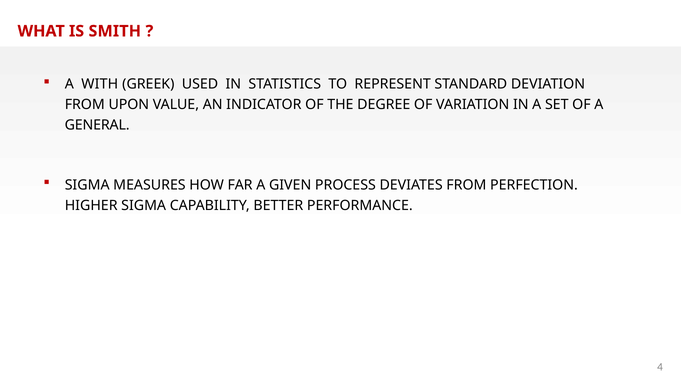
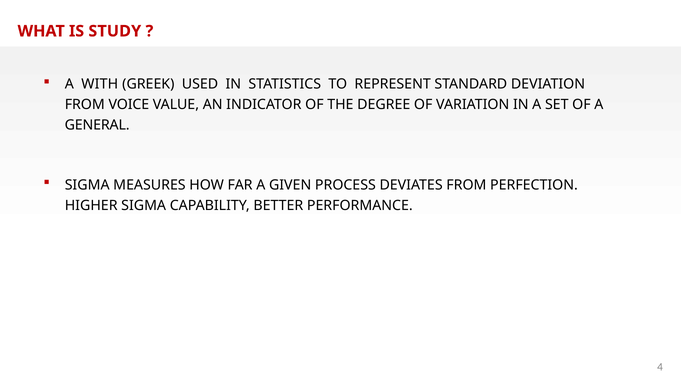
SMITH: SMITH -> STUDY (115, 31)
UPON: UPON -> VOICE (129, 105)
